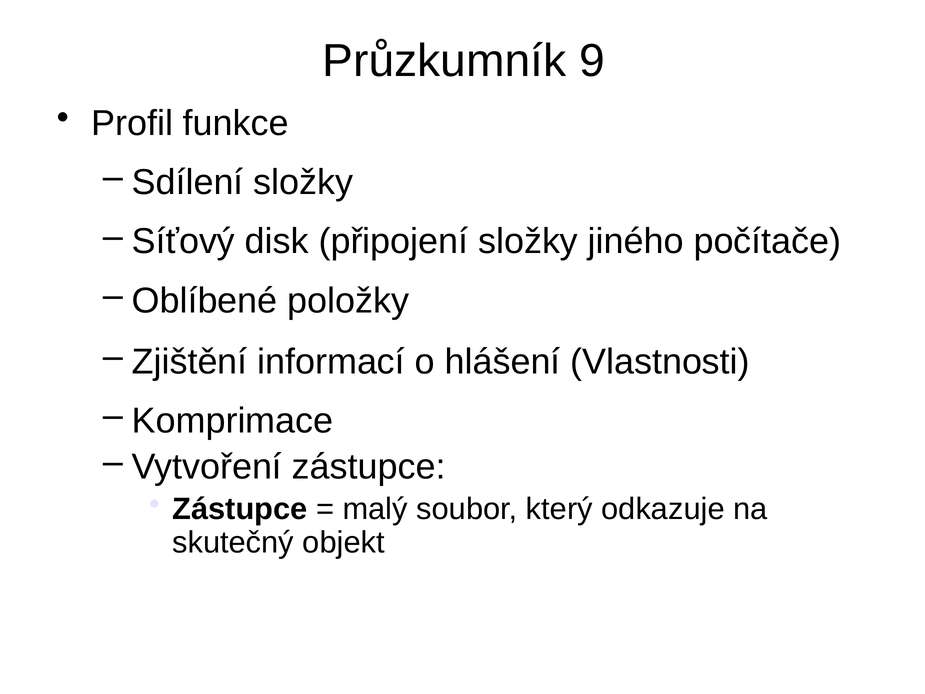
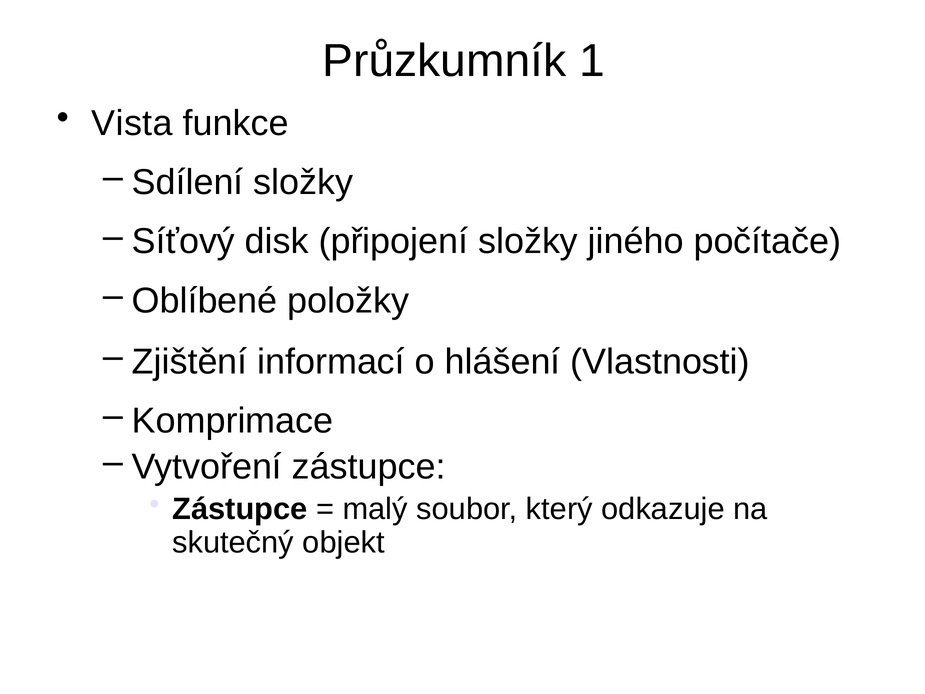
9: 9 -> 1 (592, 61)
Profil: Profil -> Vista (132, 123)
